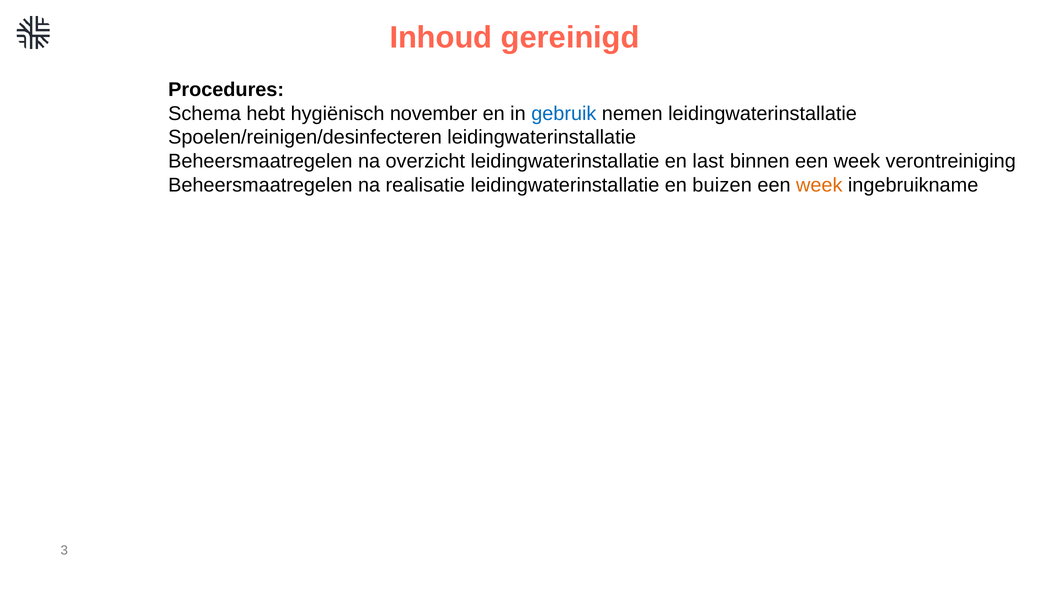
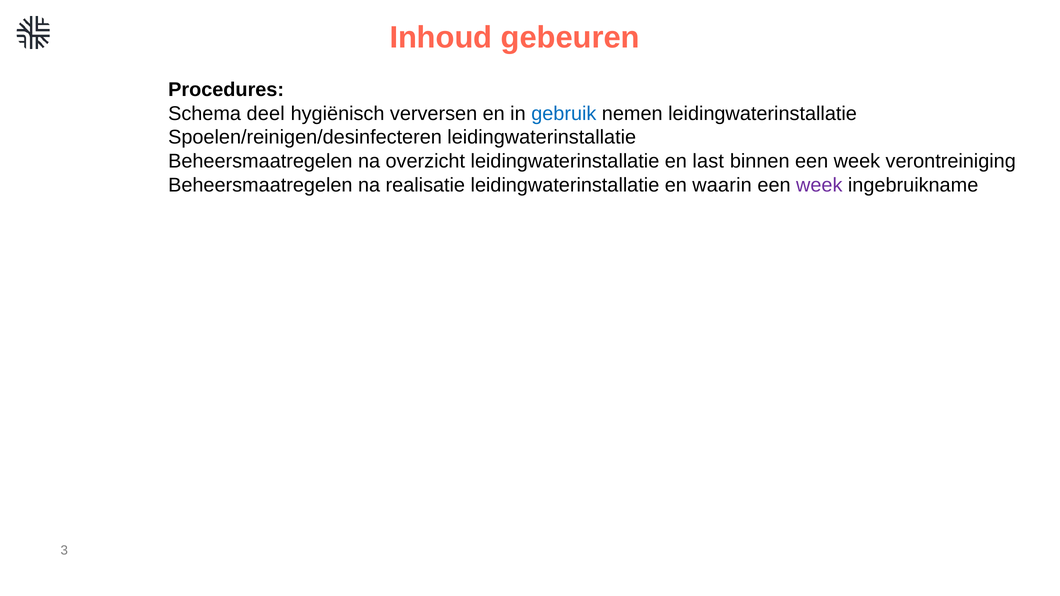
gereinigd: gereinigd -> gebeuren (570, 37)
hebt: hebt -> deel (266, 114)
november: november -> verversen (434, 114)
buizen: buizen -> waarin (722, 185)
week colour: orange -> purple (819, 185)
